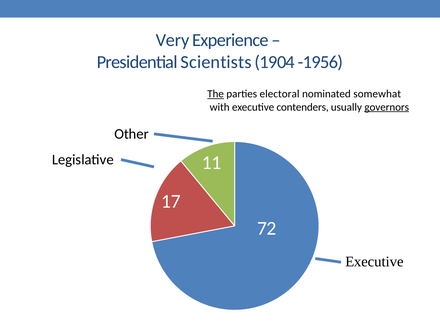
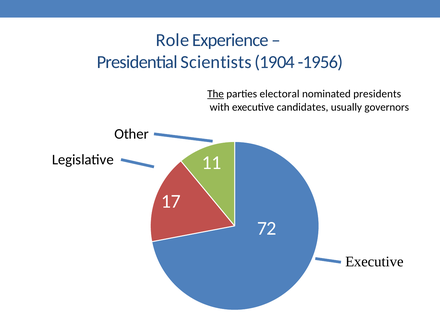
Very: Very -> Role (172, 40)
somewhat: somewhat -> presidents (377, 94)
contenders: contenders -> candidates (303, 107)
governors underline: present -> none (387, 107)
